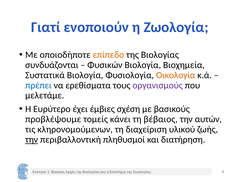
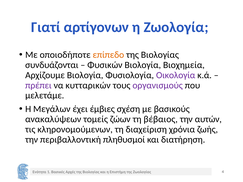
ενοποιούν: ενοποιούν -> αρτίγονων (96, 27)
Συστατικά: Συστατικά -> Αρχίζουμε (45, 75)
Οικολογία colour: orange -> purple (176, 75)
πρέπει colour: blue -> purple (38, 85)
ερεθίσματα: ερεθίσματα -> κυτταρικών (88, 85)
Ευρύτερο: Ευρύτερο -> Μεγάλων (52, 109)
προβλέψουμε: προβλέψουμε -> ανακαλύψεων (53, 119)
κάνει: κάνει -> ζώων (120, 119)
υλικού: υλικού -> χρόνια (182, 130)
την underline: present -> none (32, 140)
